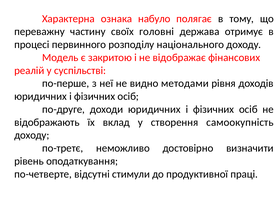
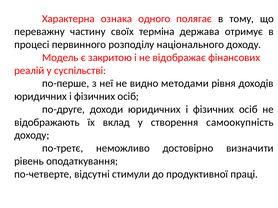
набуло: набуло -> одного (154, 19)
головні: головні -> терміна (157, 32)
